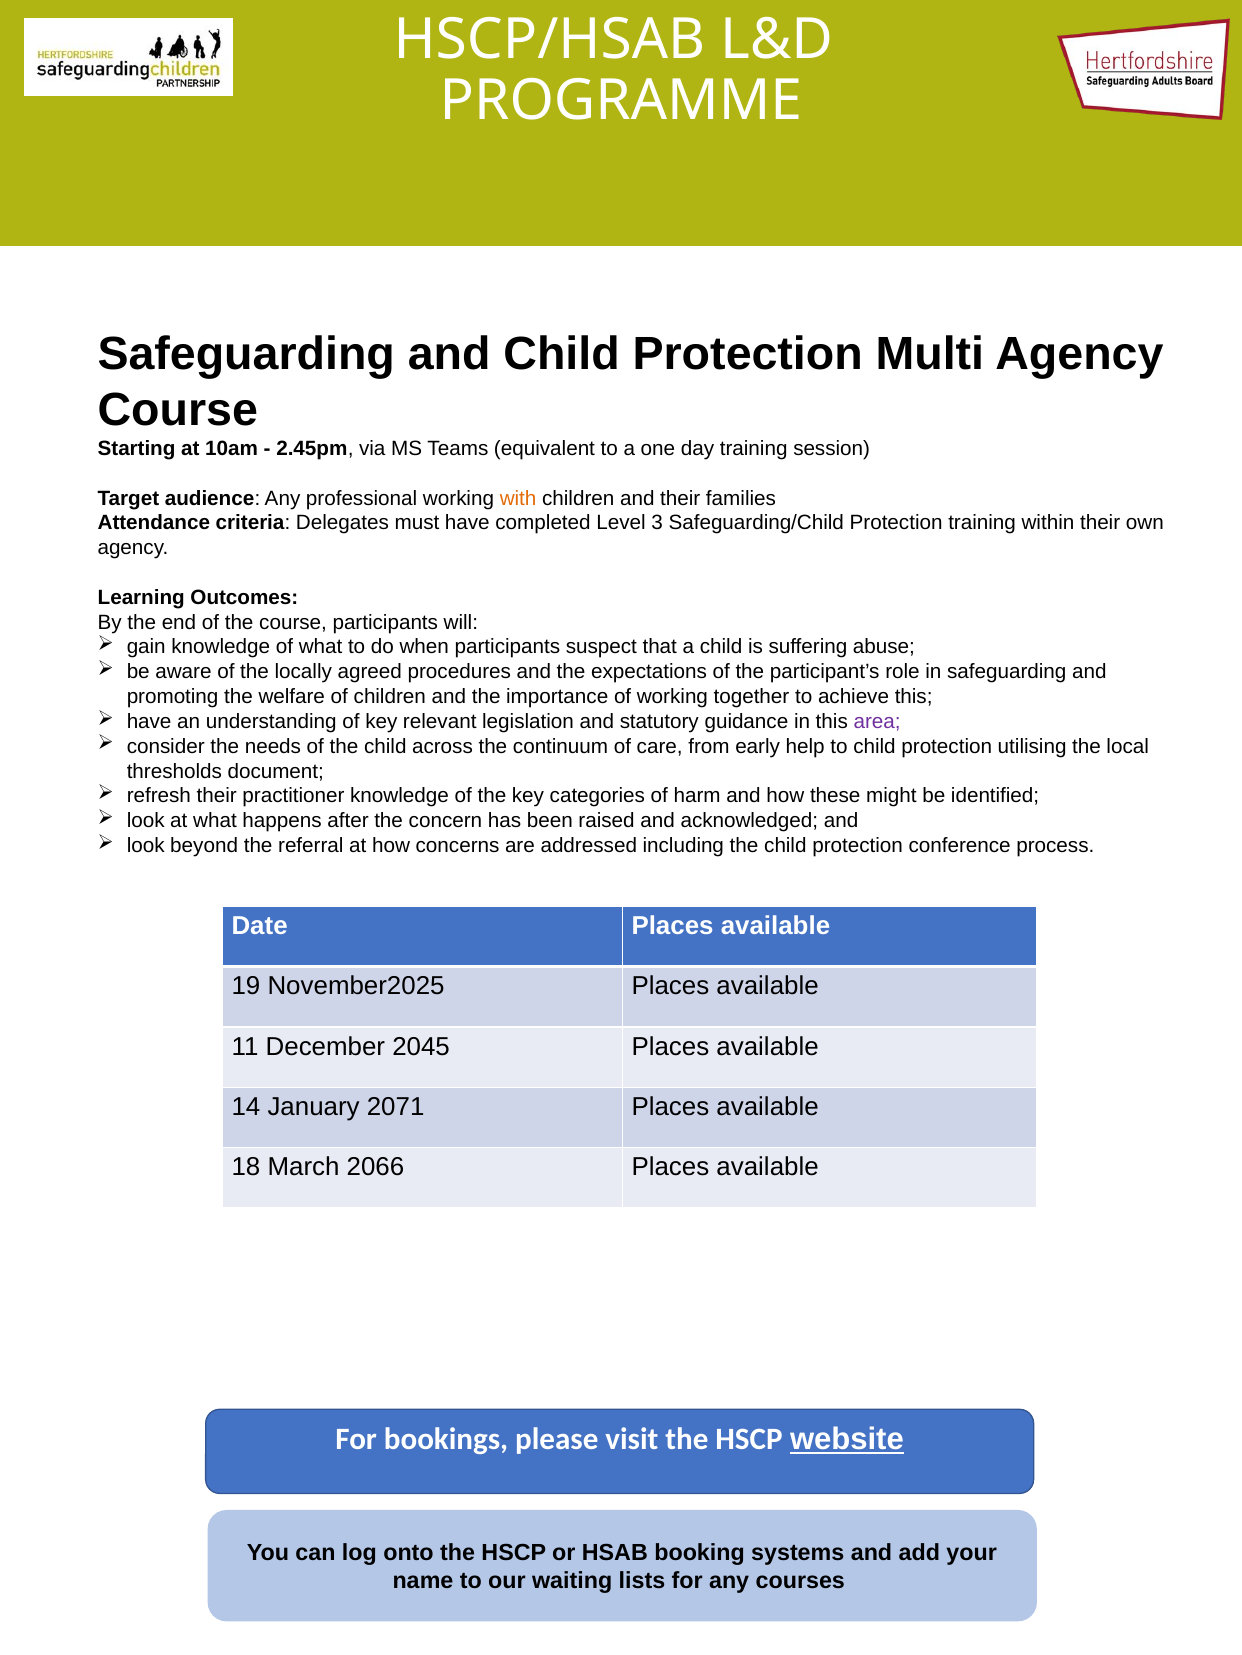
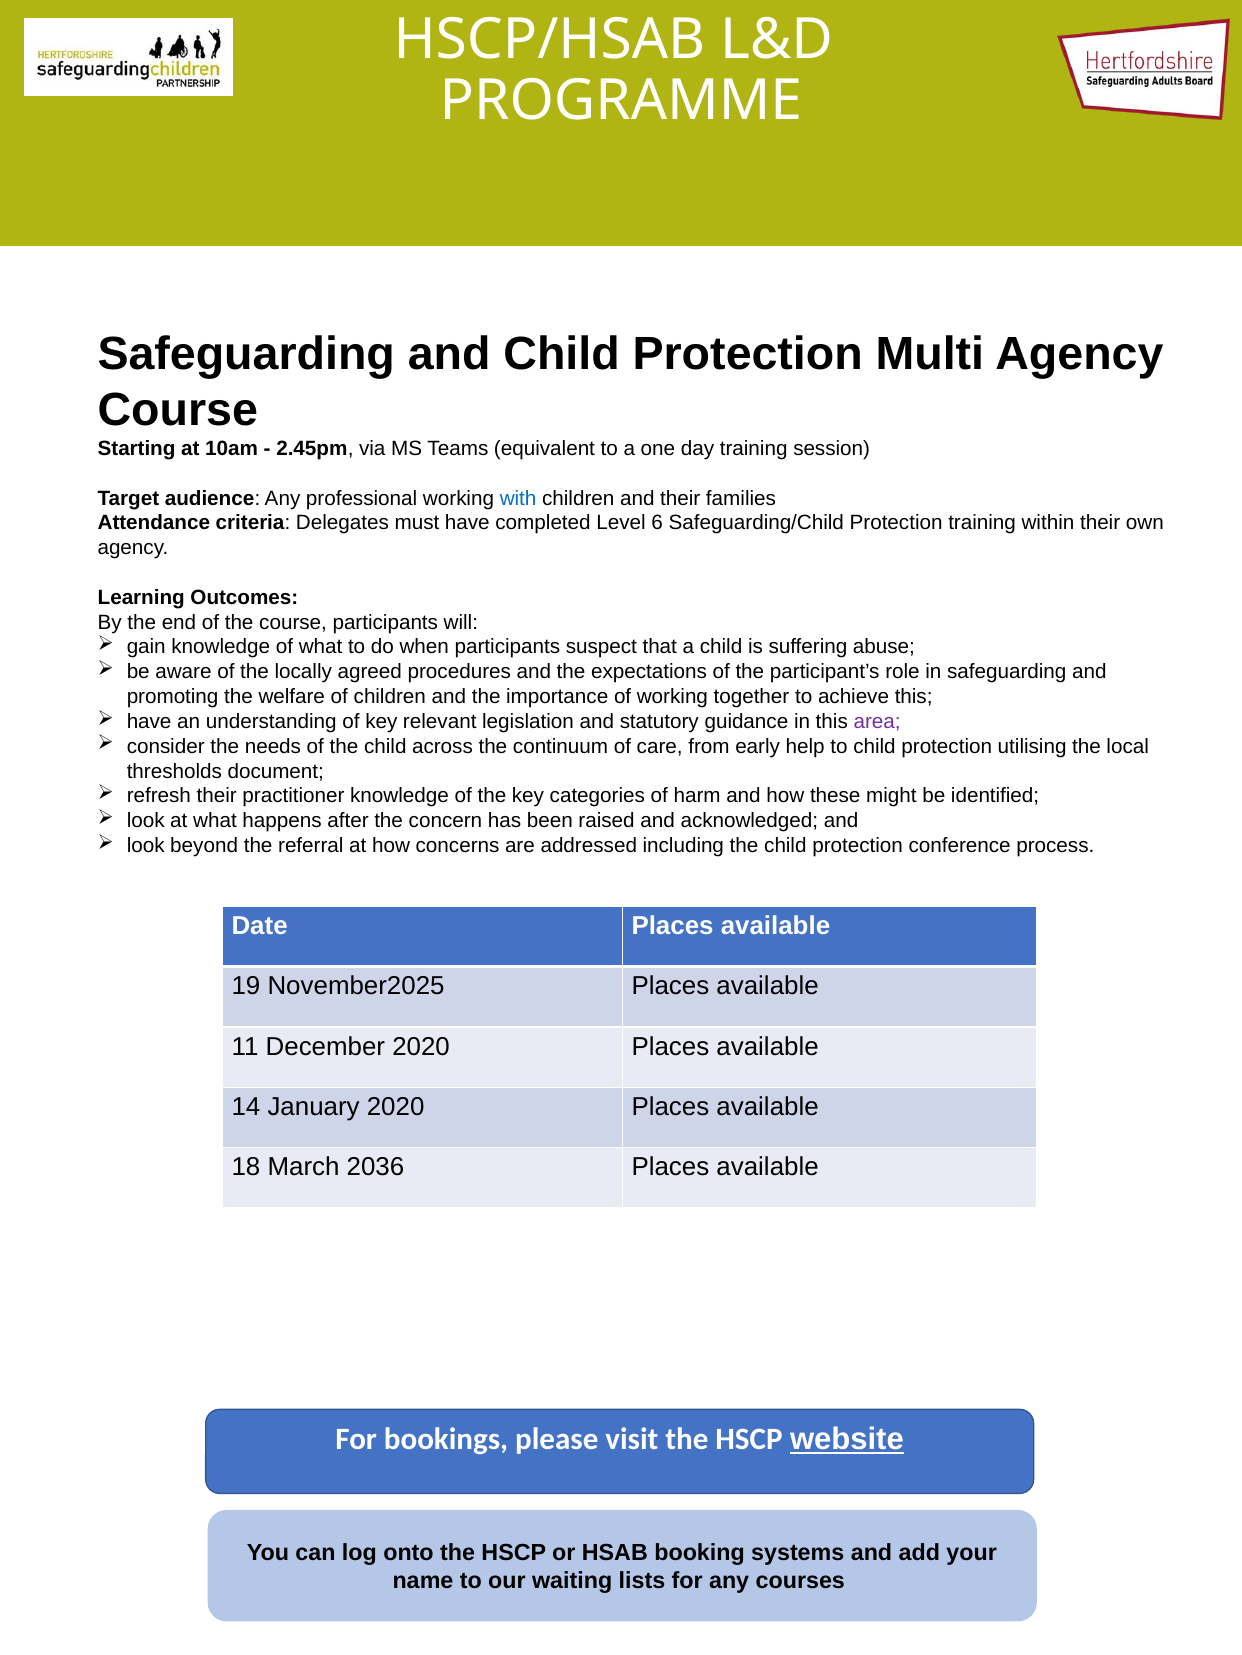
with colour: orange -> blue (518, 499)
3: 3 -> 6 (657, 523)
December 2045: 2045 -> 2020 (421, 1047)
January 2071: 2071 -> 2020 (396, 1107)
2066: 2066 -> 2036 (375, 1168)
